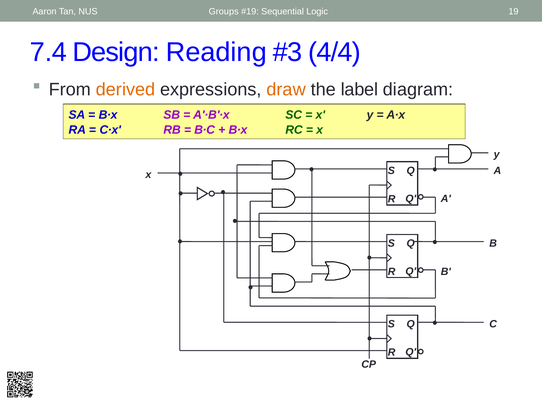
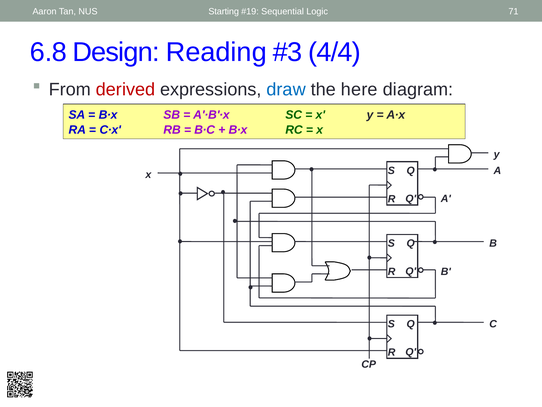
Groups: Groups -> Starting (224, 11)
19: 19 -> 71 (513, 11)
7.4: 7.4 -> 6.8 (48, 52)
derived colour: orange -> red (126, 90)
draw colour: orange -> blue (286, 90)
label: label -> here (359, 90)
